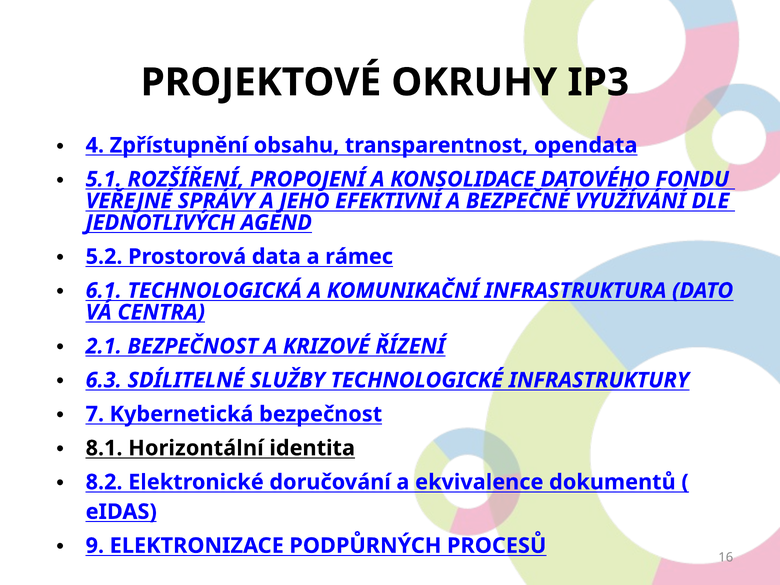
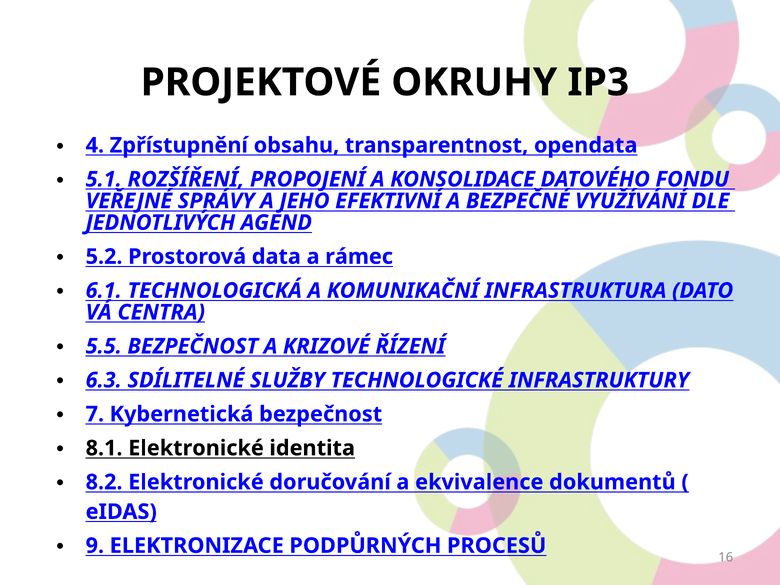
2.1: 2.1 -> 5.5 (104, 346)
8.1 Horizontální: Horizontální -> Elektronické (196, 448)
